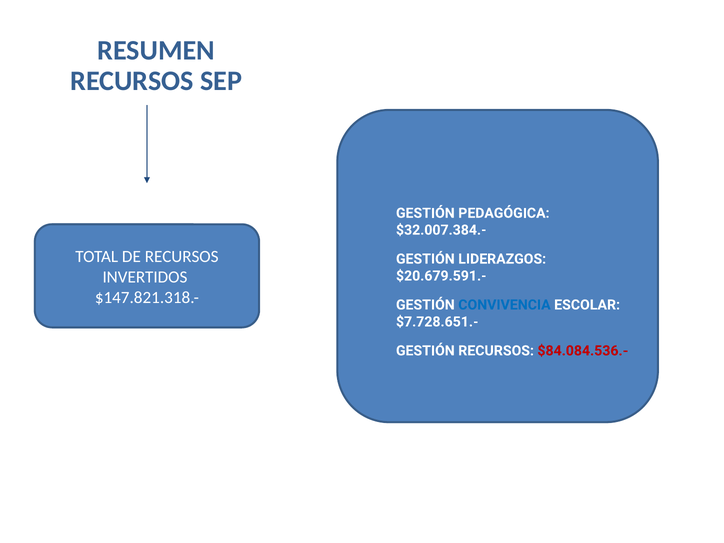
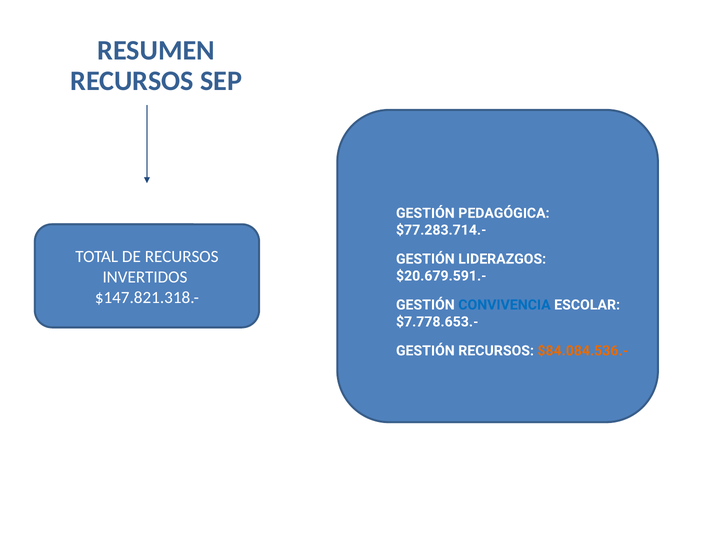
$32.007.384.-: $32.007.384.- -> $77.283.714.- (441, 230)
$7.728.651.-: $7.728.651.- -> $7.778.653.- (437, 322)
$84.084.536.- colour: red -> orange (583, 351)
